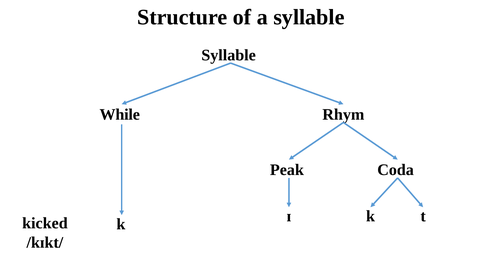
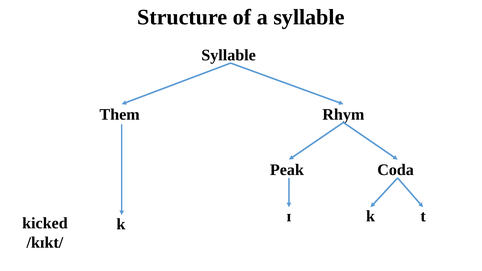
While: While -> Them (120, 114)
